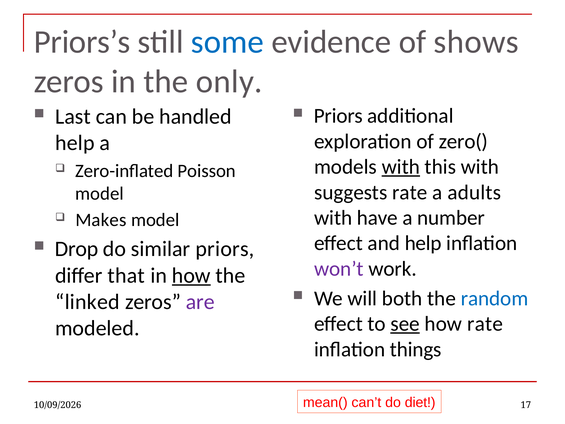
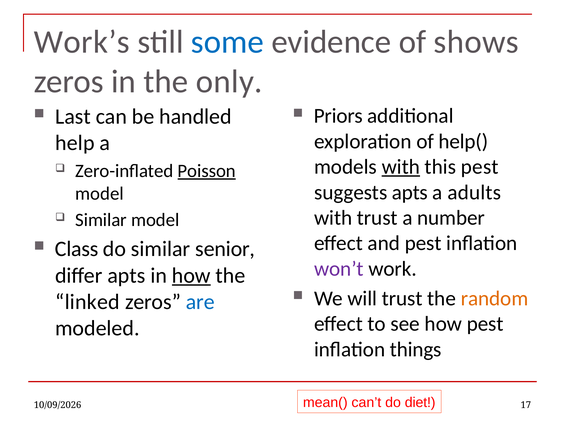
Priors’s: Priors’s -> Work’s (82, 42)
zero(: zero( -> help( (463, 141)
this with: with -> pest (480, 167)
Poisson underline: none -> present (207, 171)
suggests rate: rate -> apts (410, 192)
with have: have -> trust (377, 218)
Makes: Makes -> Similar (101, 220)
and help: help -> pest (423, 243)
Drop: Drop -> Class (77, 249)
similar priors: priors -> senior (225, 249)
differ that: that -> apts (126, 275)
will both: both -> trust (402, 298)
random colour: blue -> orange (494, 298)
are colour: purple -> blue (200, 302)
see underline: present -> none (405, 324)
how rate: rate -> pest (485, 324)
